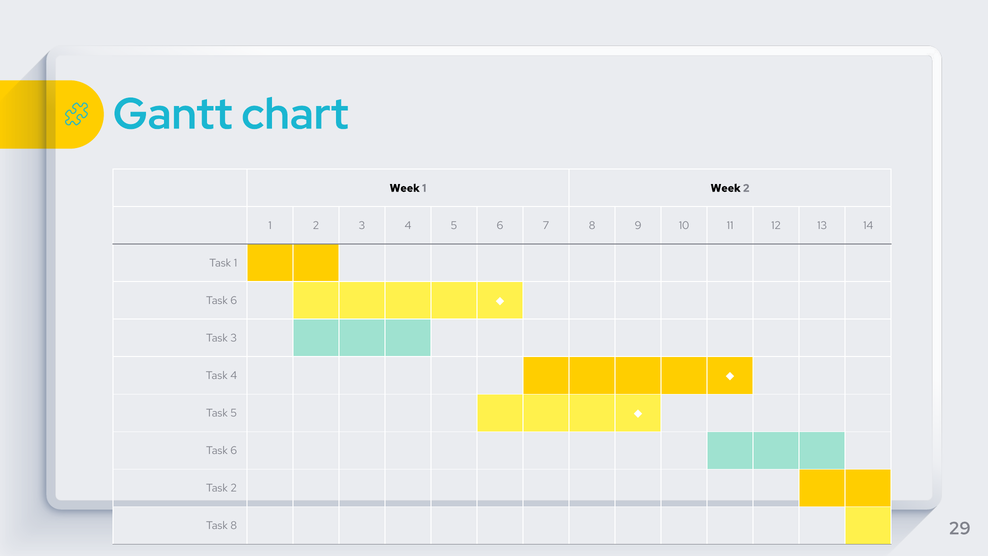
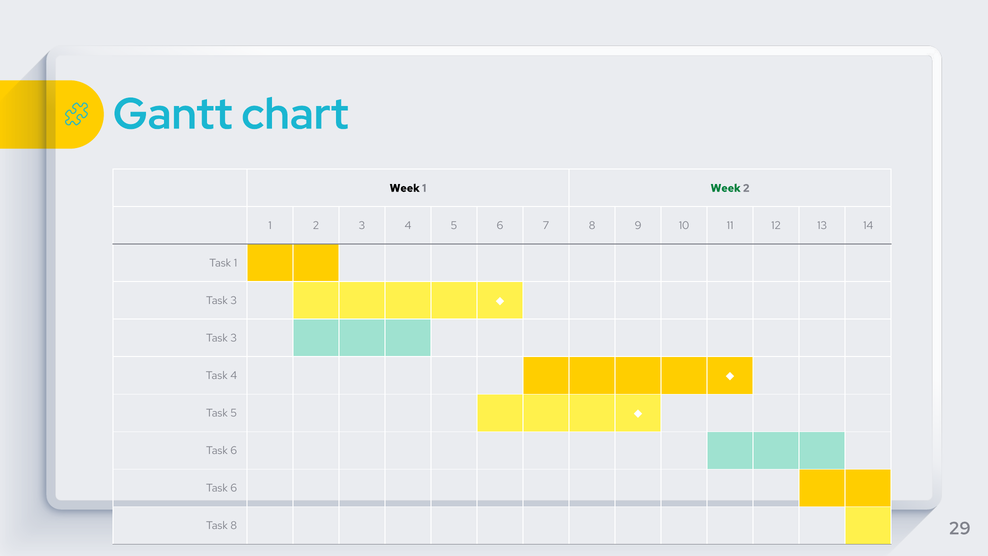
Week colour: black -> green (726, 188)
6: 6 -> 3 (234, 301)
2: 2 -> 6 (234, 488)
